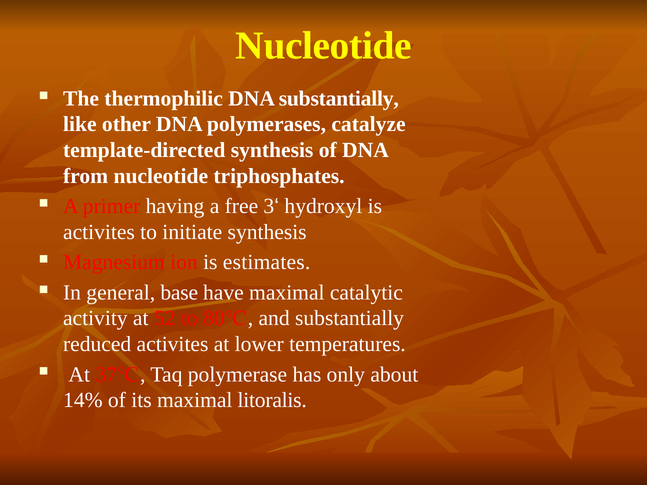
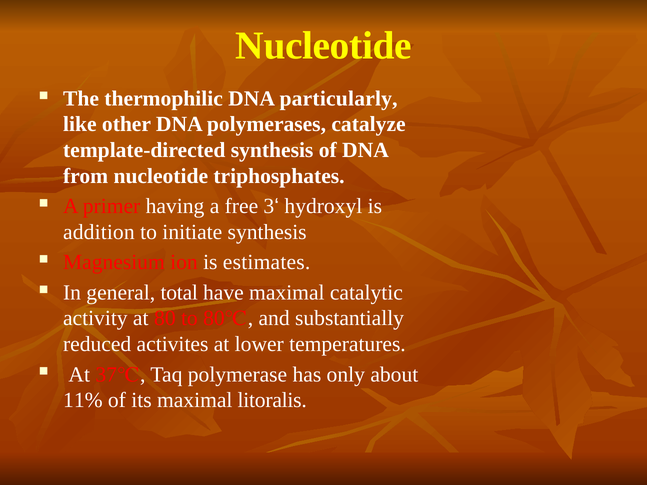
DNA substantially: substantially -> particularly (339, 99)
activites: activites -> addition (99, 232)
base: base -> total (179, 293)
52: 52 -> 80 (165, 319)
14%: 14% -> 11% (83, 400)
